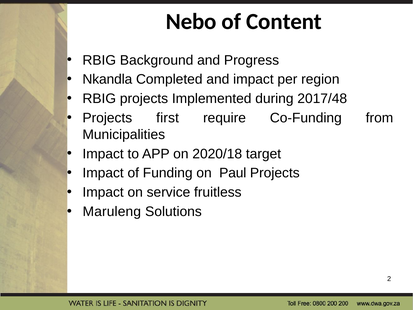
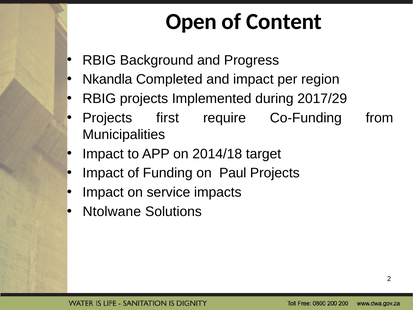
Nebo: Nebo -> Open (191, 22)
2017/48: 2017/48 -> 2017/29 (322, 99)
2020/18: 2020/18 -> 2014/18 (217, 154)
fruitless: fruitless -> impacts (218, 192)
Maruleng: Maruleng -> Ntolwane (112, 211)
